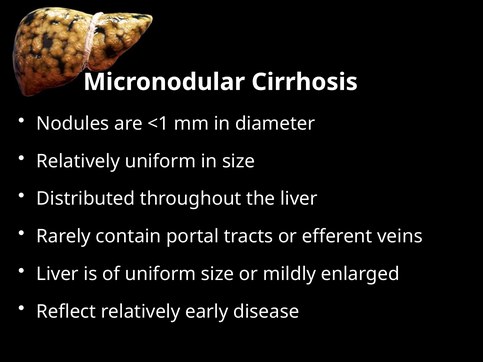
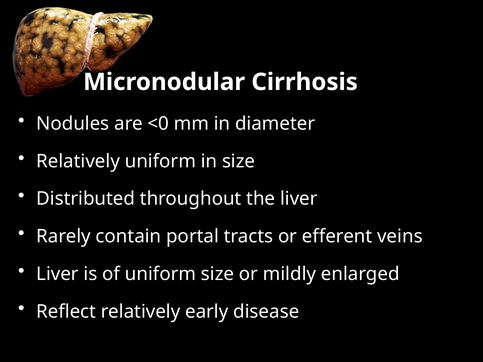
<1: <1 -> <0 (158, 124)
